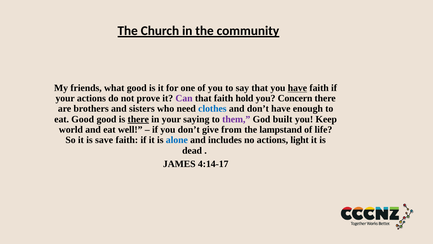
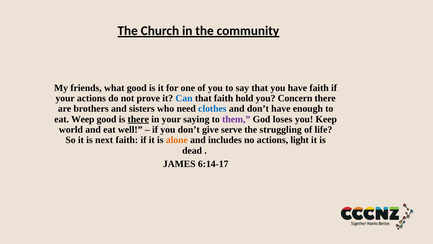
have underline: present -> none (297, 88)
Can colour: purple -> blue (184, 98)
eat Good: Good -> Weep (83, 119)
built: built -> loses (283, 119)
from: from -> serve (232, 129)
lampstand: lampstand -> struggling (281, 129)
save: save -> next (104, 140)
alone colour: blue -> orange (177, 140)
4:14-17: 4:14-17 -> 6:14-17 (213, 164)
